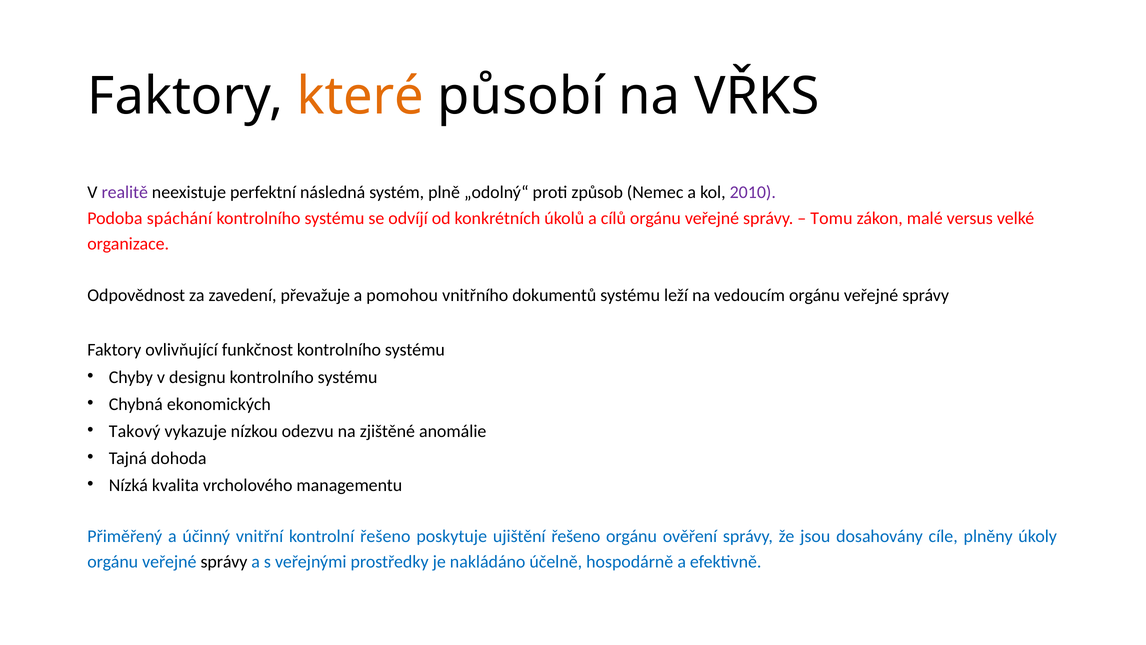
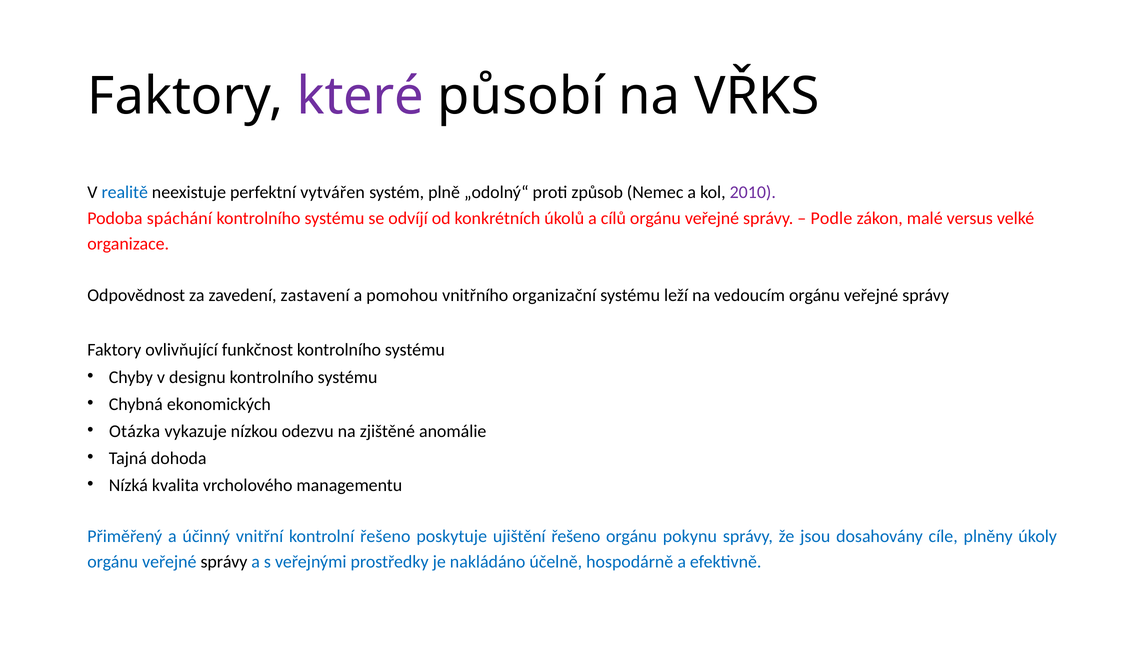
které colour: orange -> purple (360, 96)
realitě colour: purple -> blue (125, 192)
následná: následná -> vytvářen (333, 192)
Tomu: Tomu -> Podle (831, 218)
převažuje: převažuje -> zastavení (315, 295)
dokumentů: dokumentů -> organizační (554, 295)
Takový: Takový -> Otázka (135, 431)
ověření: ověření -> pokynu (690, 536)
